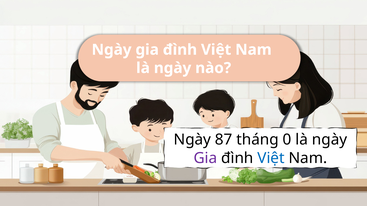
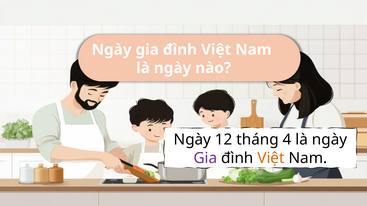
87: 87 -> 12 (224, 140)
0: 0 -> 4 (287, 140)
Việt colour: blue -> orange (271, 158)
